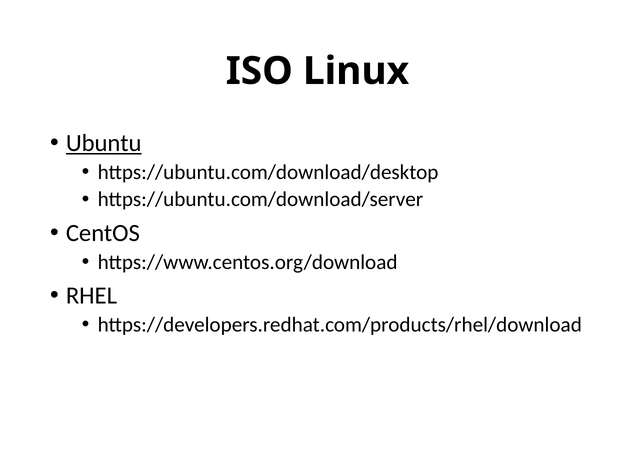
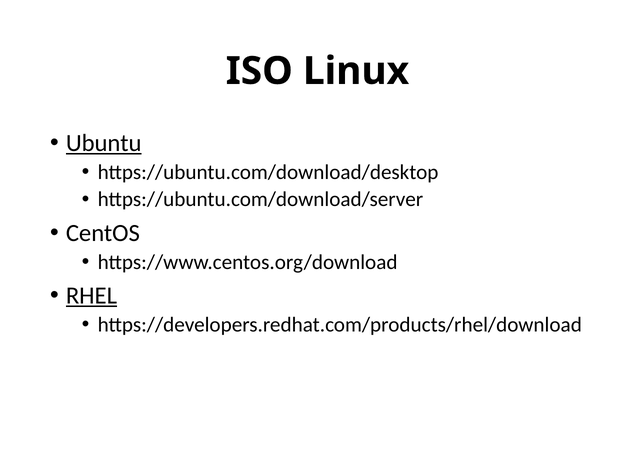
RHEL underline: none -> present (91, 296)
